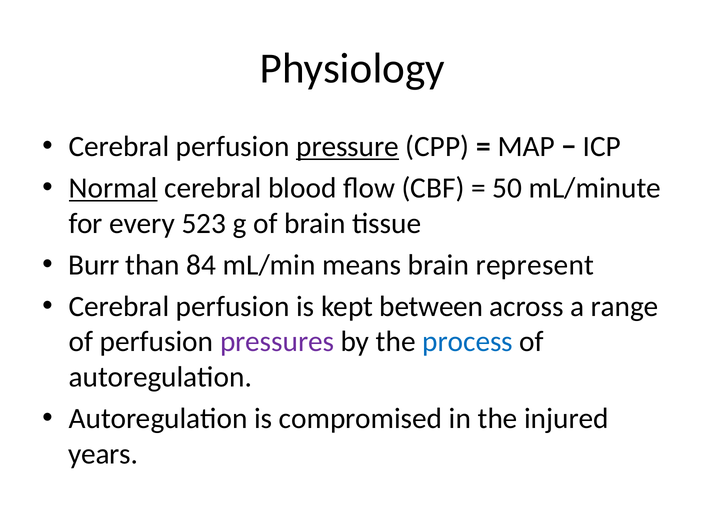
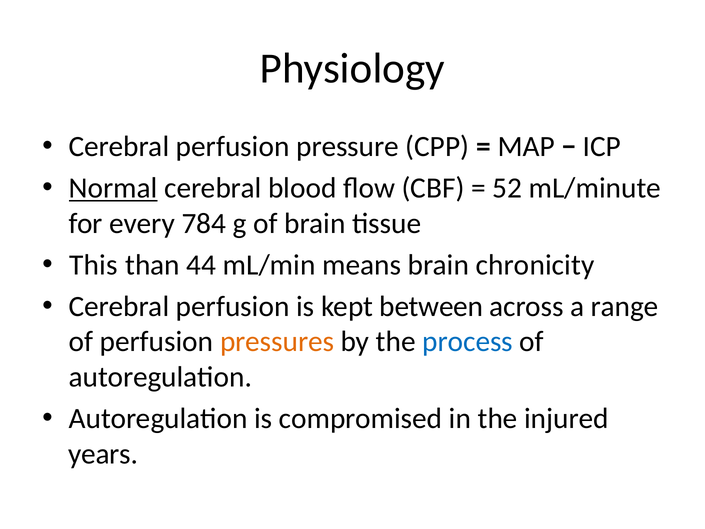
pressure underline: present -> none (348, 147)
50: 50 -> 52 (507, 188)
523: 523 -> 784 (204, 223)
Burr: Burr -> This (94, 265)
84: 84 -> 44 (201, 265)
represent: represent -> chronicity (535, 265)
pressures colour: purple -> orange (277, 342)
